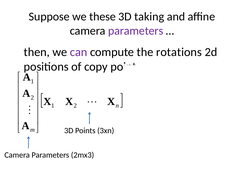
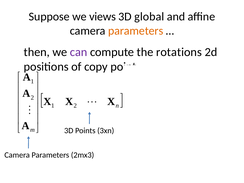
these: these -> views (103, 16)
taking: taking -> global (149, 16)
parameters colour: purple -> orange (136, 31)
